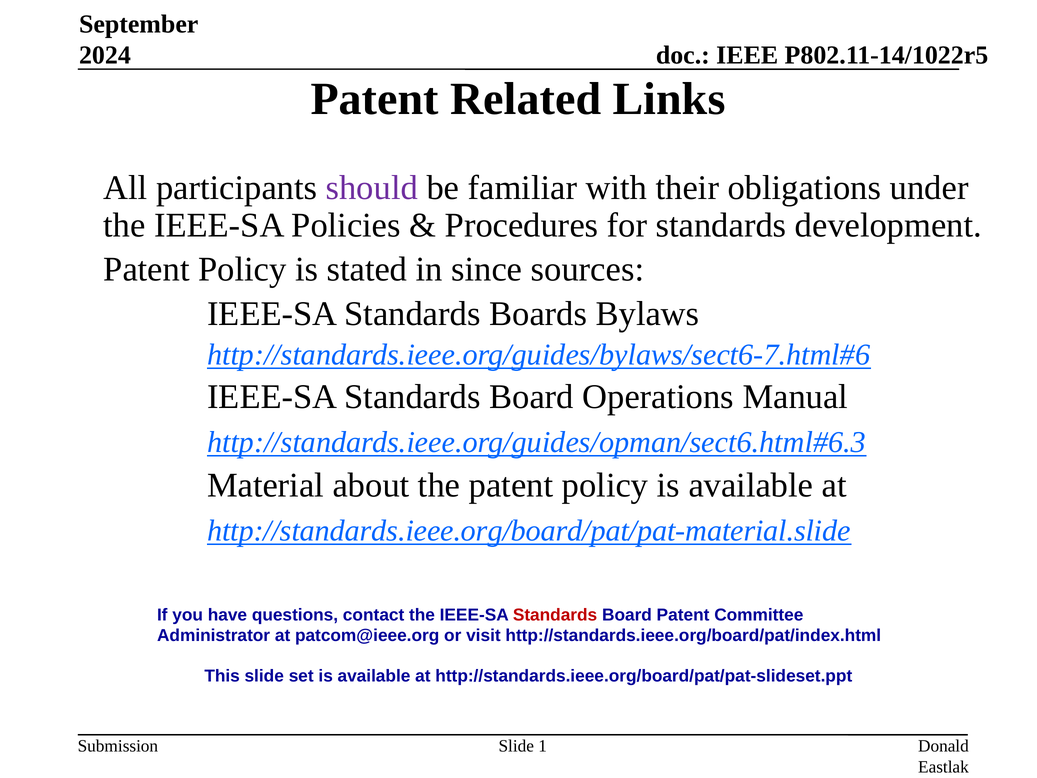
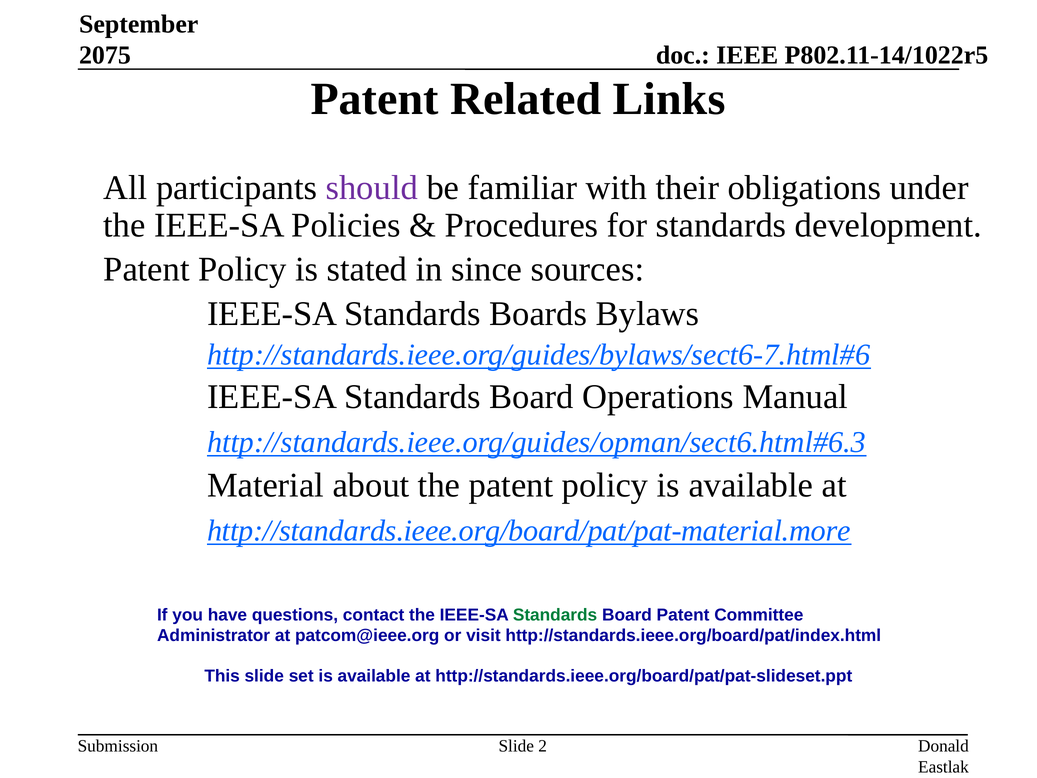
2024: 2024 -> 2075 (105, 55)
http://standards.ieee.org/board/pat/pat-material.slide: http://standards.ieee.org/board/pat/pat-material.slide -> http://standards.ieee.org/board/pat/pat-material.more (529, 531)
Standards colour: red -> green (555, 615)
1: 1 -> 2 (543, 746)
